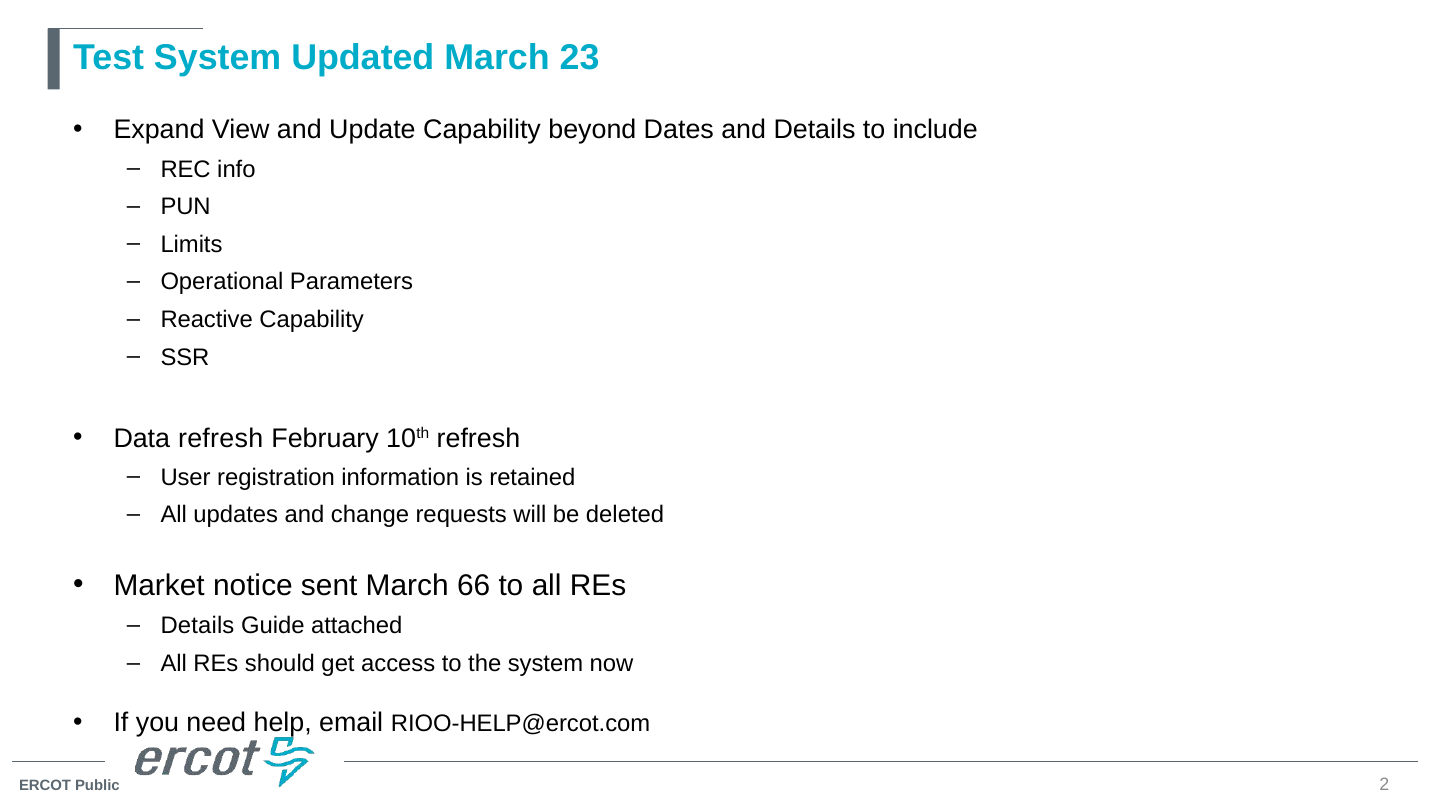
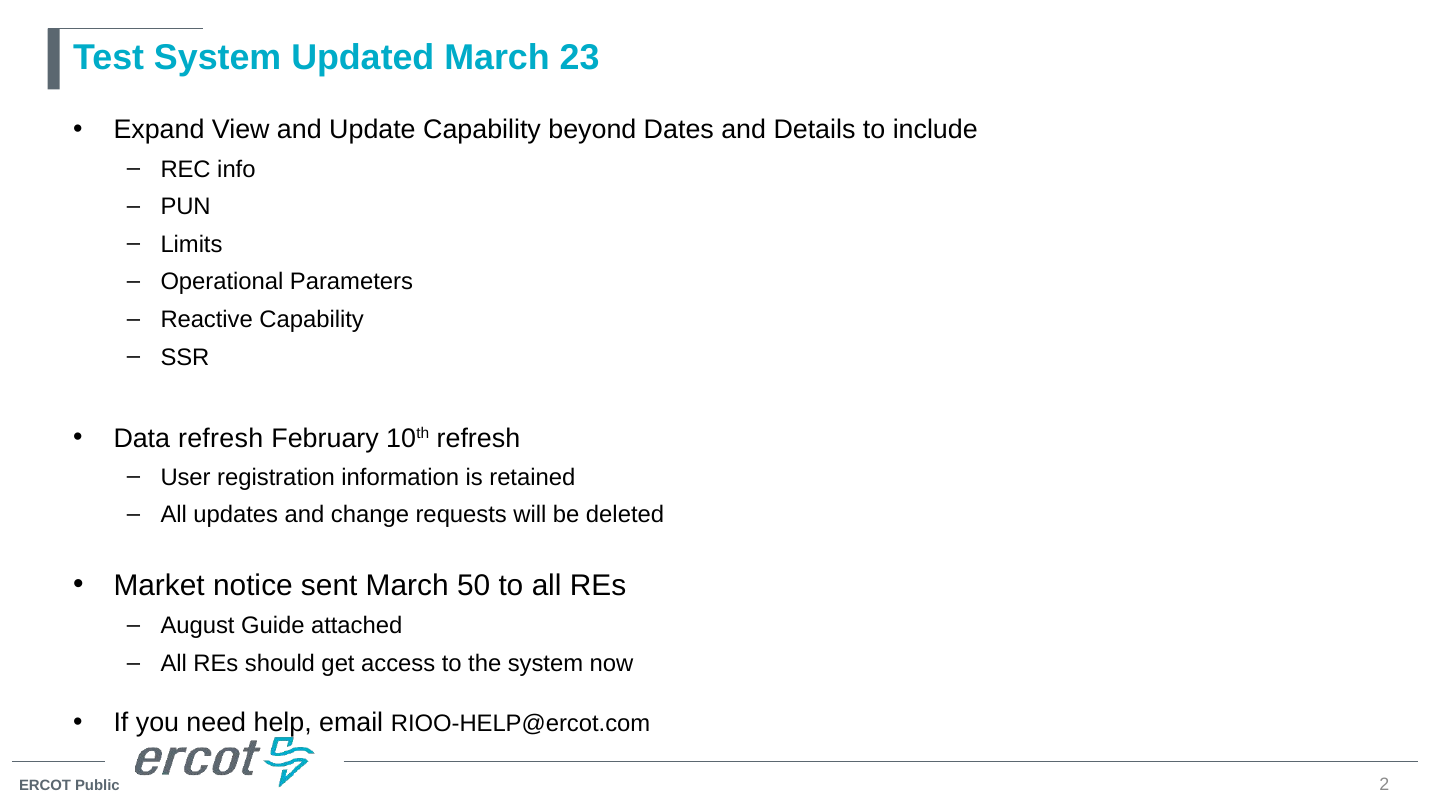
66: 66 -> 50 (474, 585)
Details: Details -> August (198, 626)
